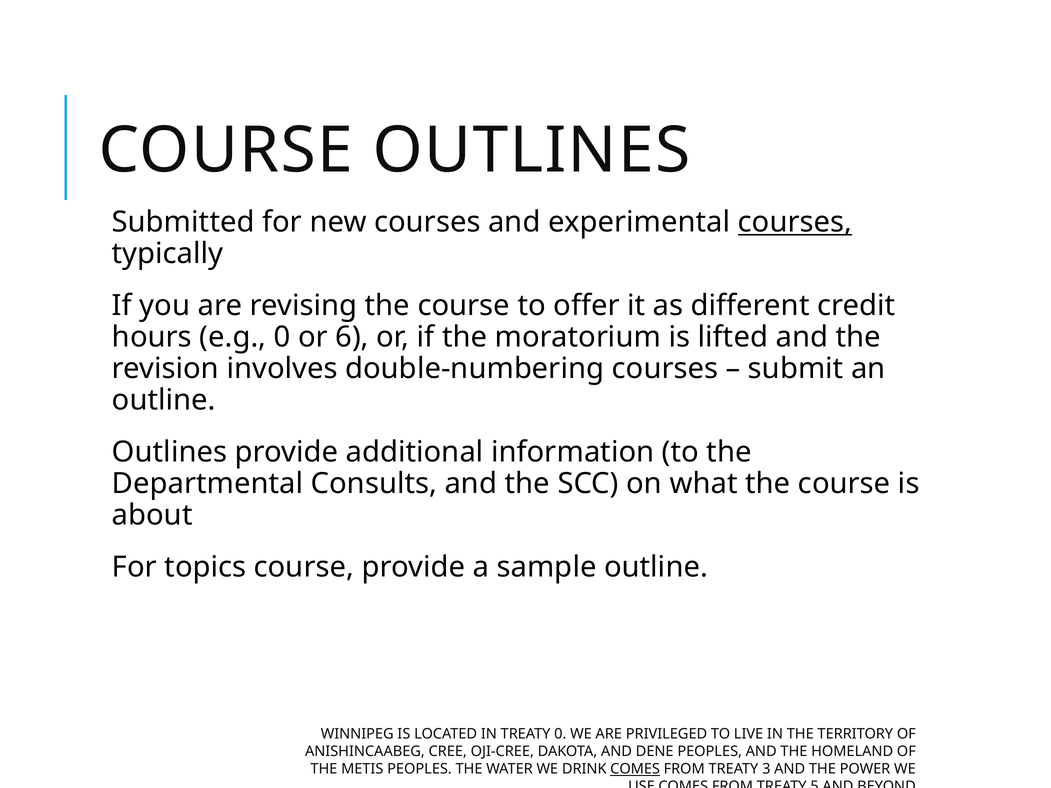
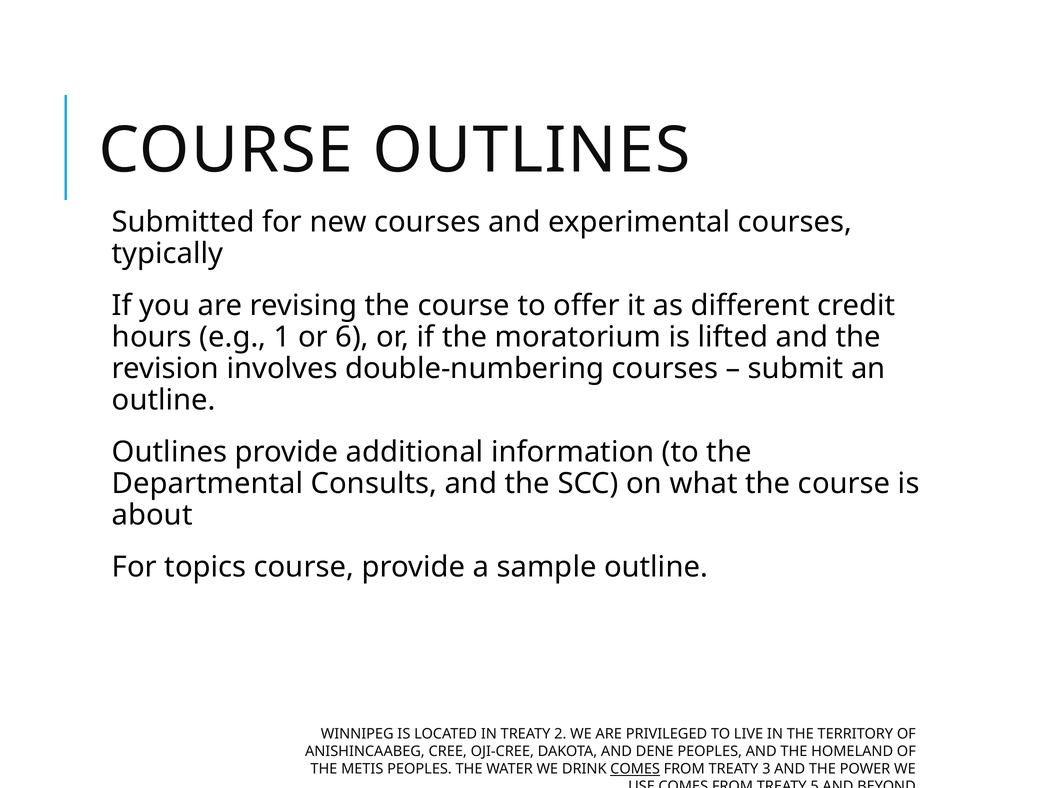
courses underline: present -> none (795, 222)
e.g 0: 0 -> 1 (282, 337)
TREATY 0: 0 -> 2 (560, 734)
